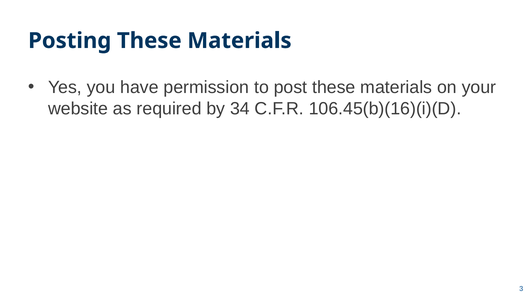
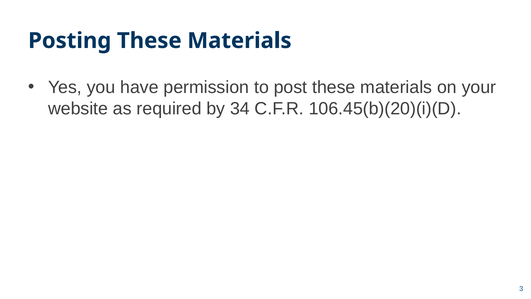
106.45(b)(16)(i)(D: 106.45(b)(16)(i)(D -> 106.45(b)(20)(i)(D (385, 109)
